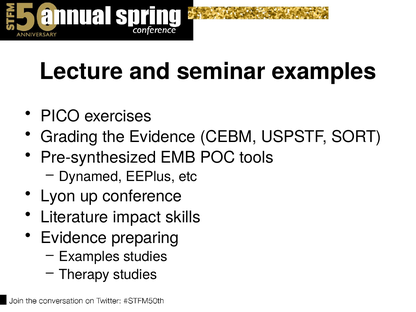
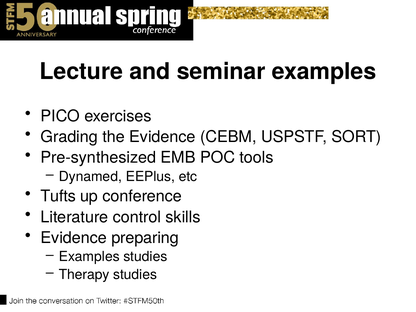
Lyon: Lyon -> Tufts (58, 196)
impact: impact -> control (137, 217)
